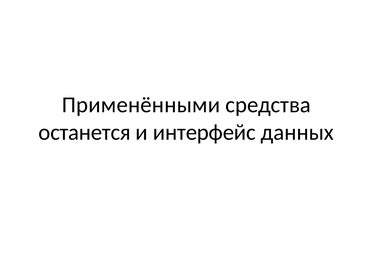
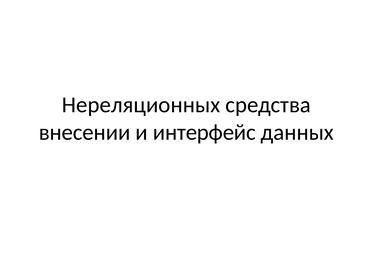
Применёнными: Применёнными -> Нереляционных (141, 105)
останется: останется -> внесении (85, 132)
